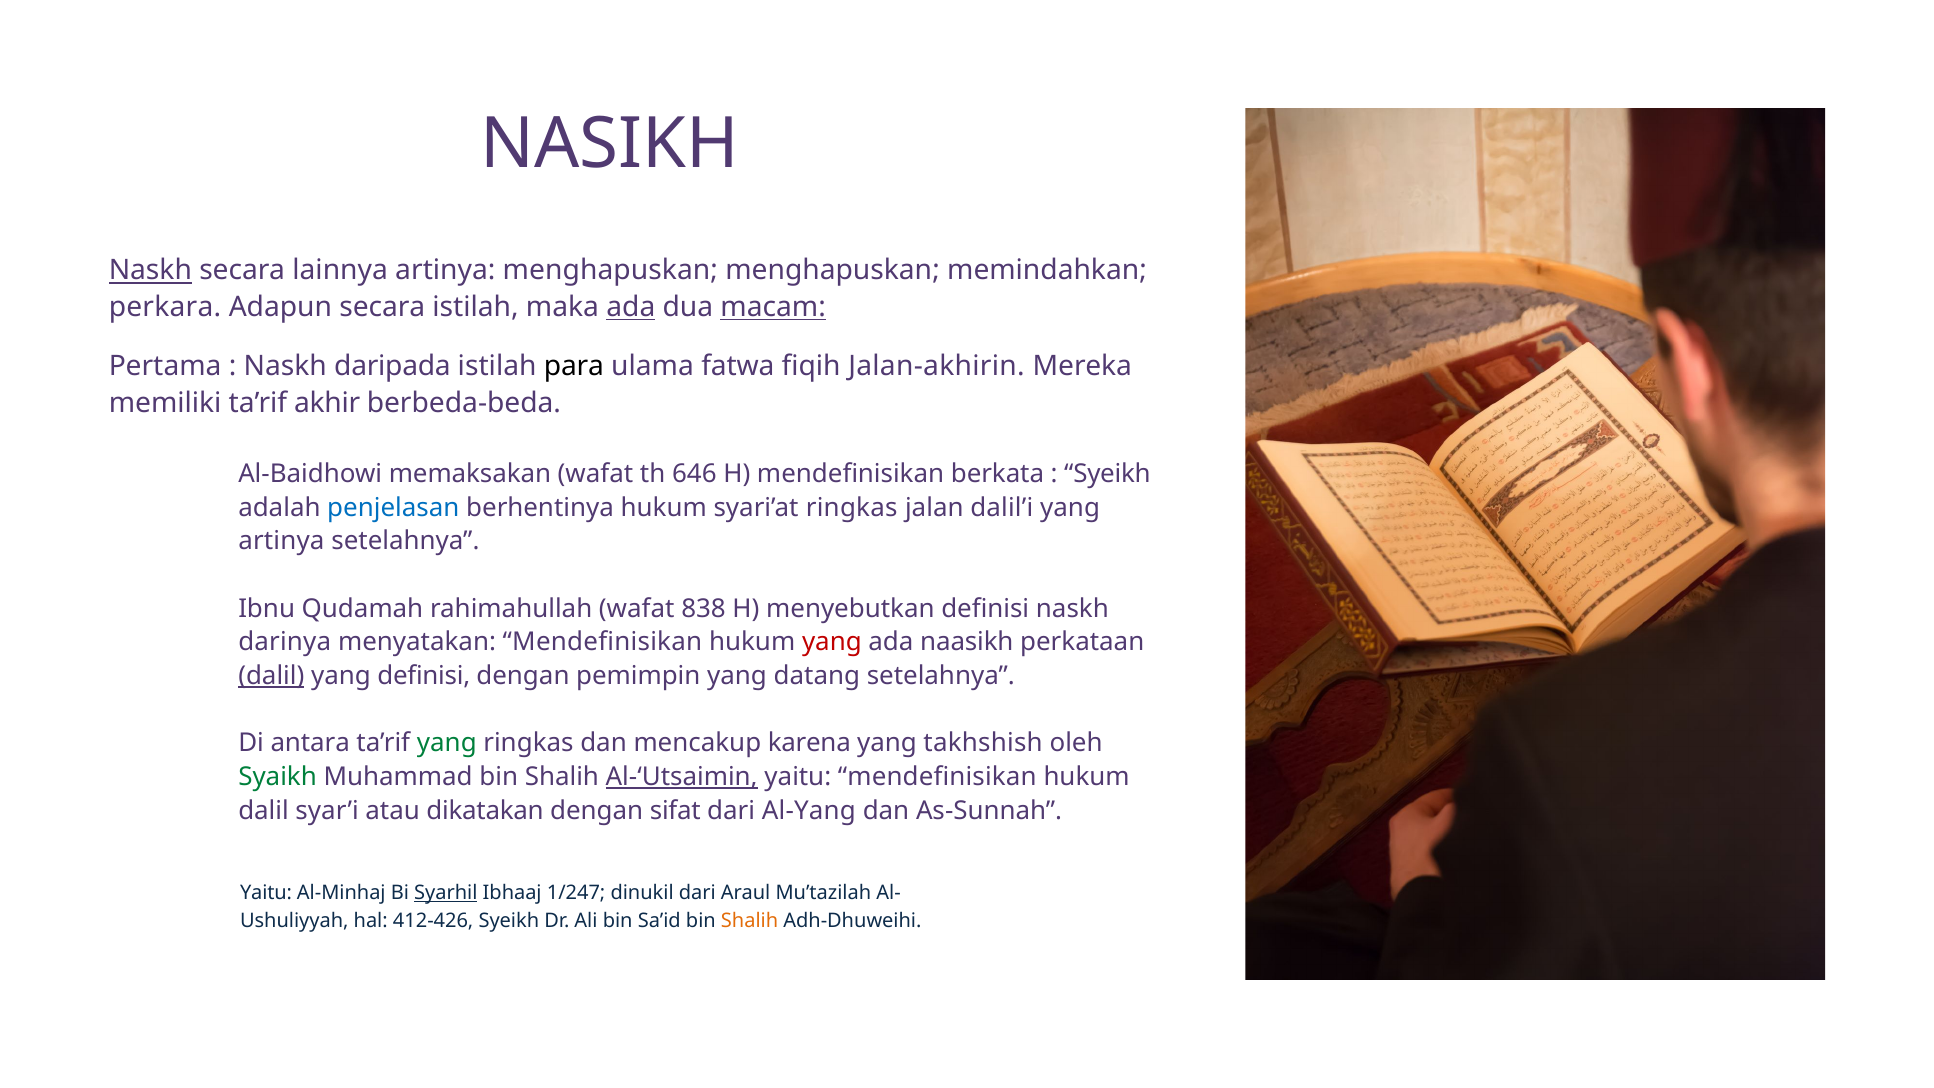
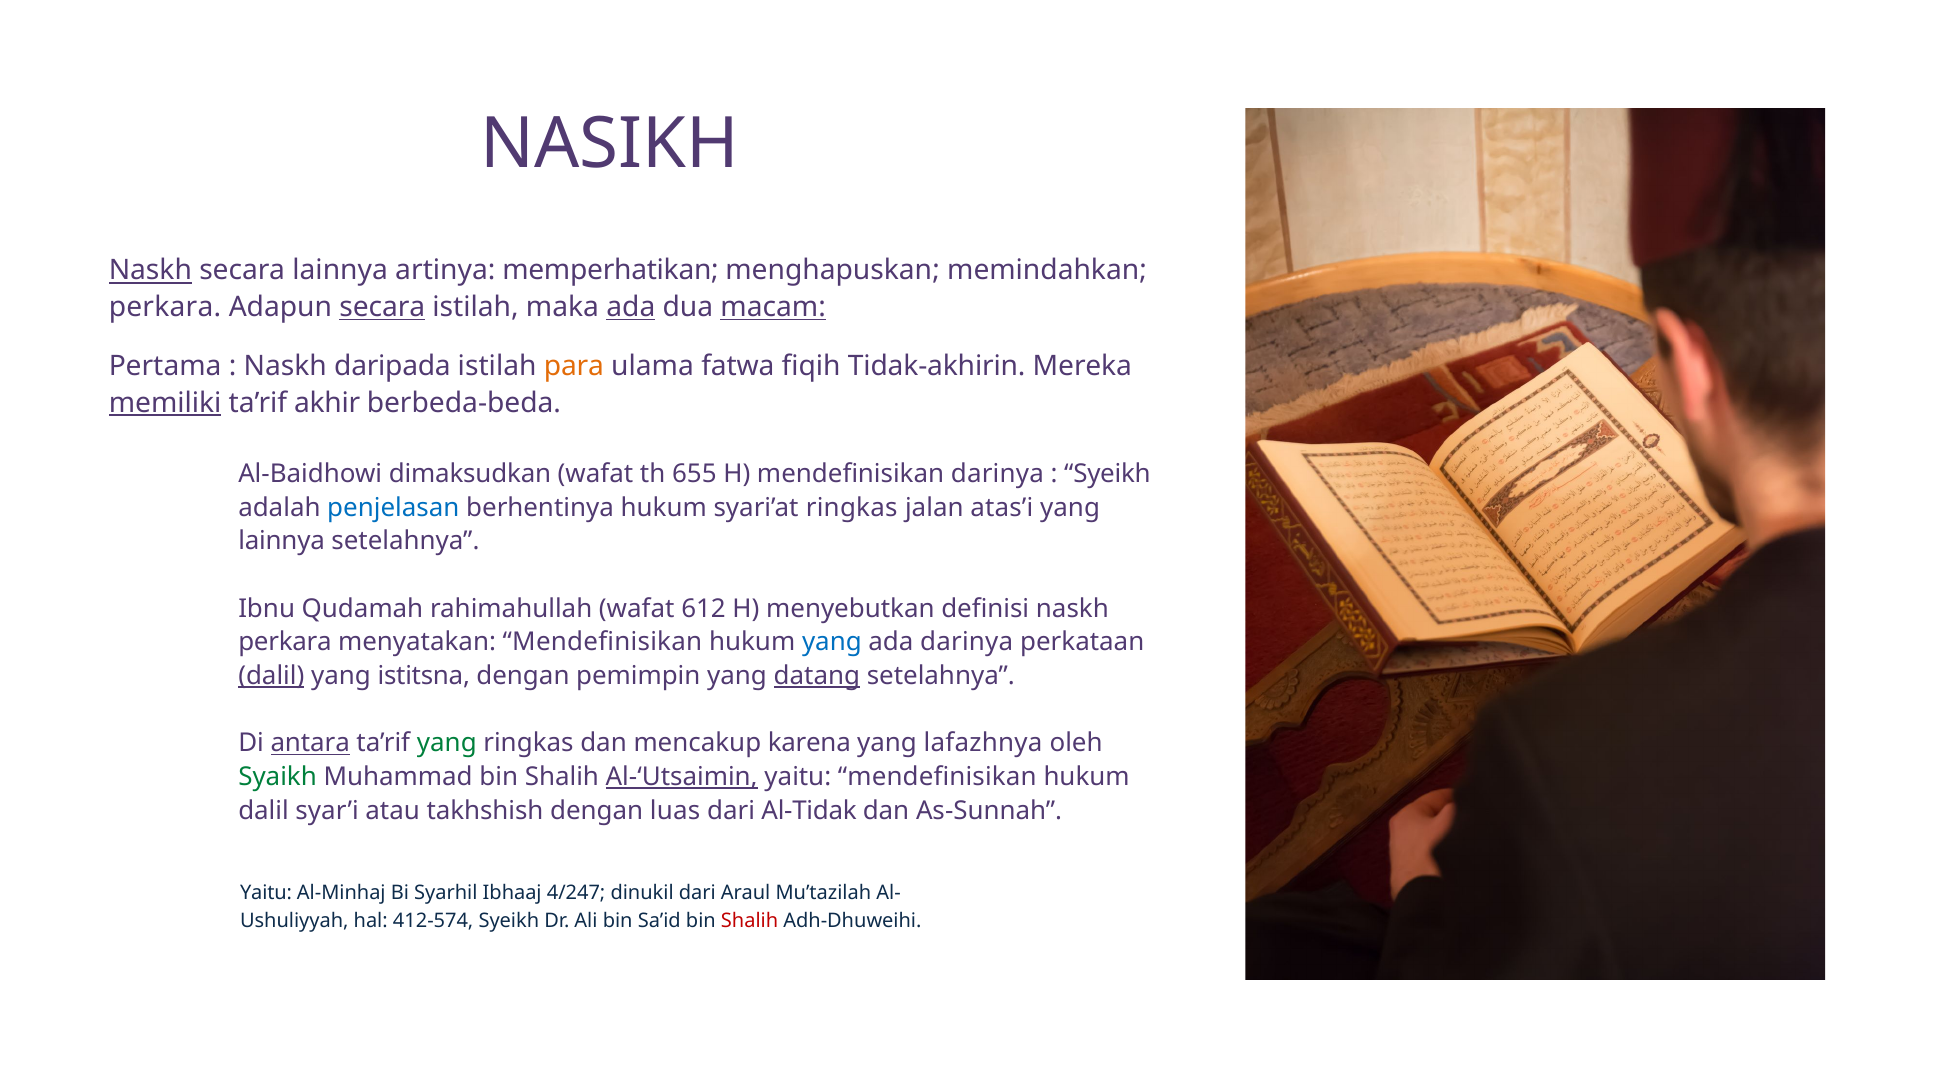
artinya menghapuskan: menghapuskan -> memperhatikan (611, 271)
secara underline: none -> present (382, 307)
para colour: black -> orange (574, 366)
Jalan-akhirin: Jalan-akhirin -> Tidak-akhirin (937, 366)
memiliki underline: none -> present (165, 403)
memaksakan: memaksakan -> dimaksudkan (470, 474)
646: 646 -> 655 (694, 474)
mendefinisikan berkata: berkata -> darinya (997, 474)
dalil’i: dalil’i -> atas’i (1002, 508)
artinya: artinya -> lainnya (282, 541)
838: 838 -> 612 (703, 608)
darinya: darinya -> perkara (285, 642)
yang colour: red -> blue (832, 642)
ada naasikh: naasikh -> darinya (967, 642)
yang definisi: definisi -> istitsna (424, 676)
datang underline: none -> present (817, 676)
antara underline: none -> present (310, 743)
takhshish: takhshish -> lafazhnya (983, 743)
dikatakan: dikatakan -> takhshish (485, 810)
sifat: sifat -> luas (675, 810)
Al-Yang: Al-Yang -> Al-Tidak (809, 810)
Syarhil underline: present -> none (446, 893)
1/247: 1/247 -> 4/247 (576, 893)
412-426: 412-426 -> 412-574 (433, 921)
Shalih colour: orange -> red (750, 921)
